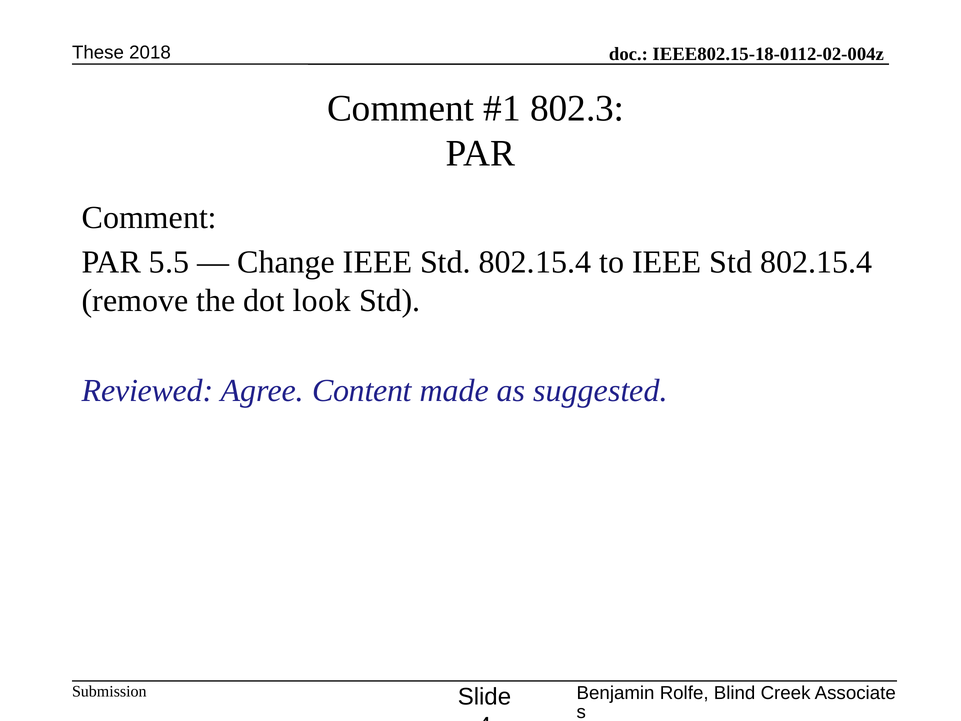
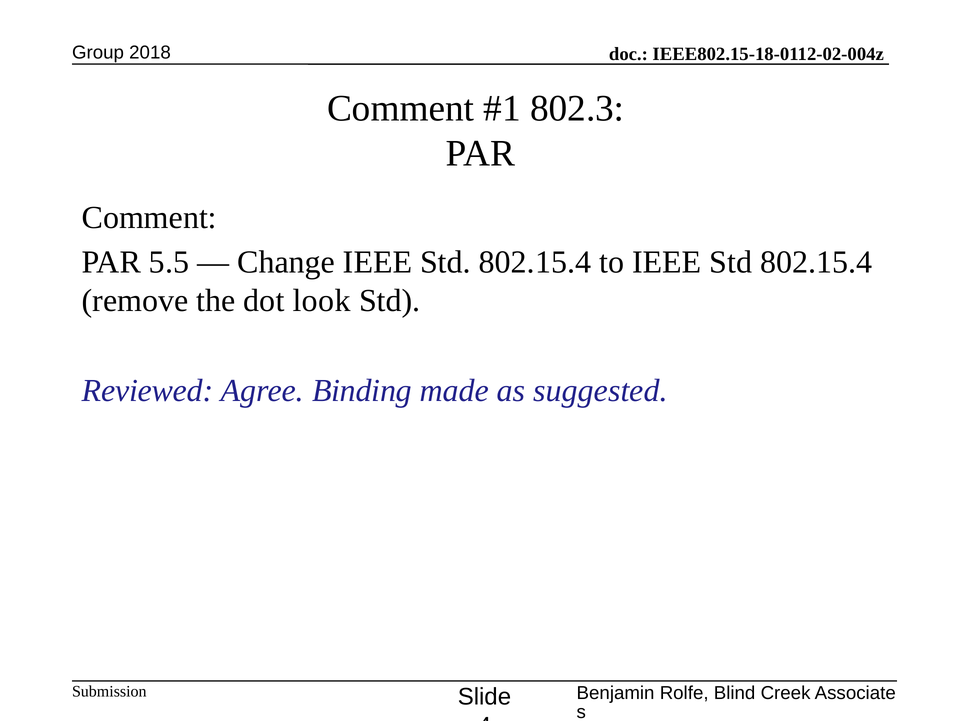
These: These -> Group (98, 52)
Content: Content -> Binding (362, 390)
